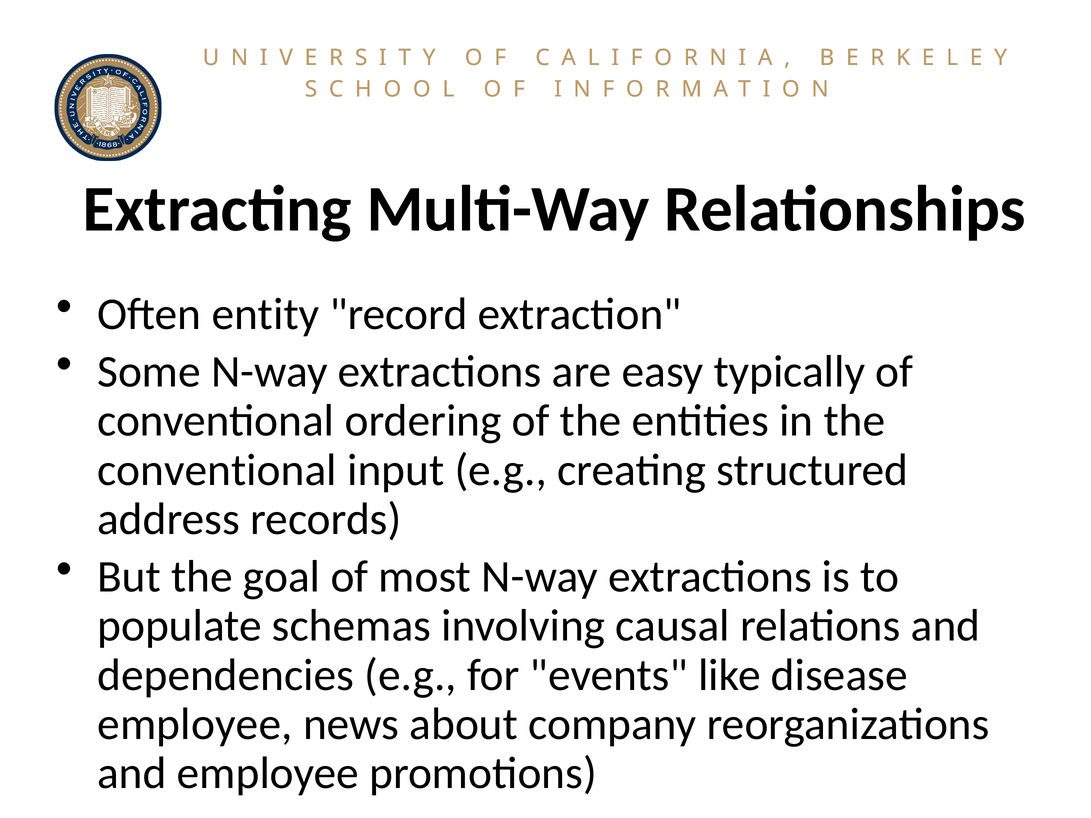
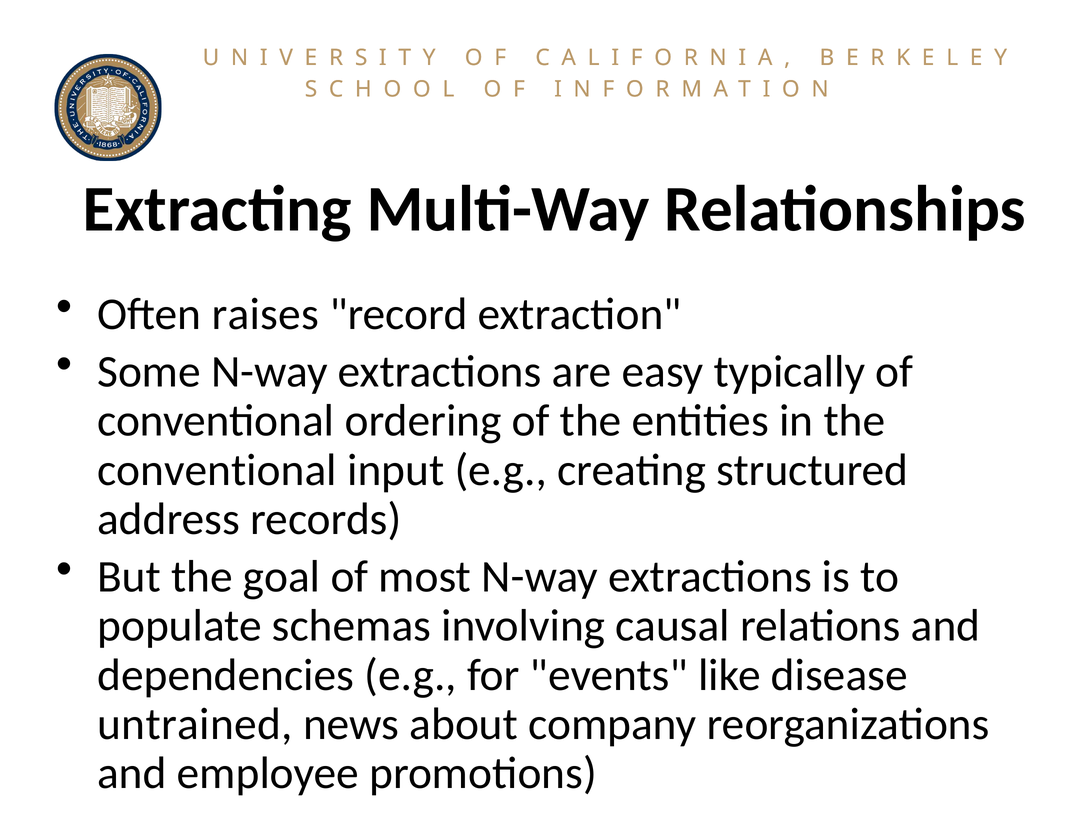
entity: entity -> raises (265, 314)
employee: employee -> untrained (195, 724)
